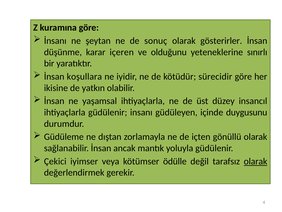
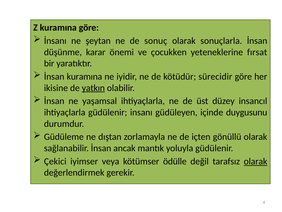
gösterirler: gösterirler -> sonuçlarla (221, 41)
içeren: içeren -> önemi (122, 52)
olduğunu: olduğunu -> çocukken (169, 52)
sınırlı: sınırlı -> fırsat (257, 52)
İnsan koşullara: koşullara -> kuramına (84, 76)
yatkın underline: none -> present (93, 88)
